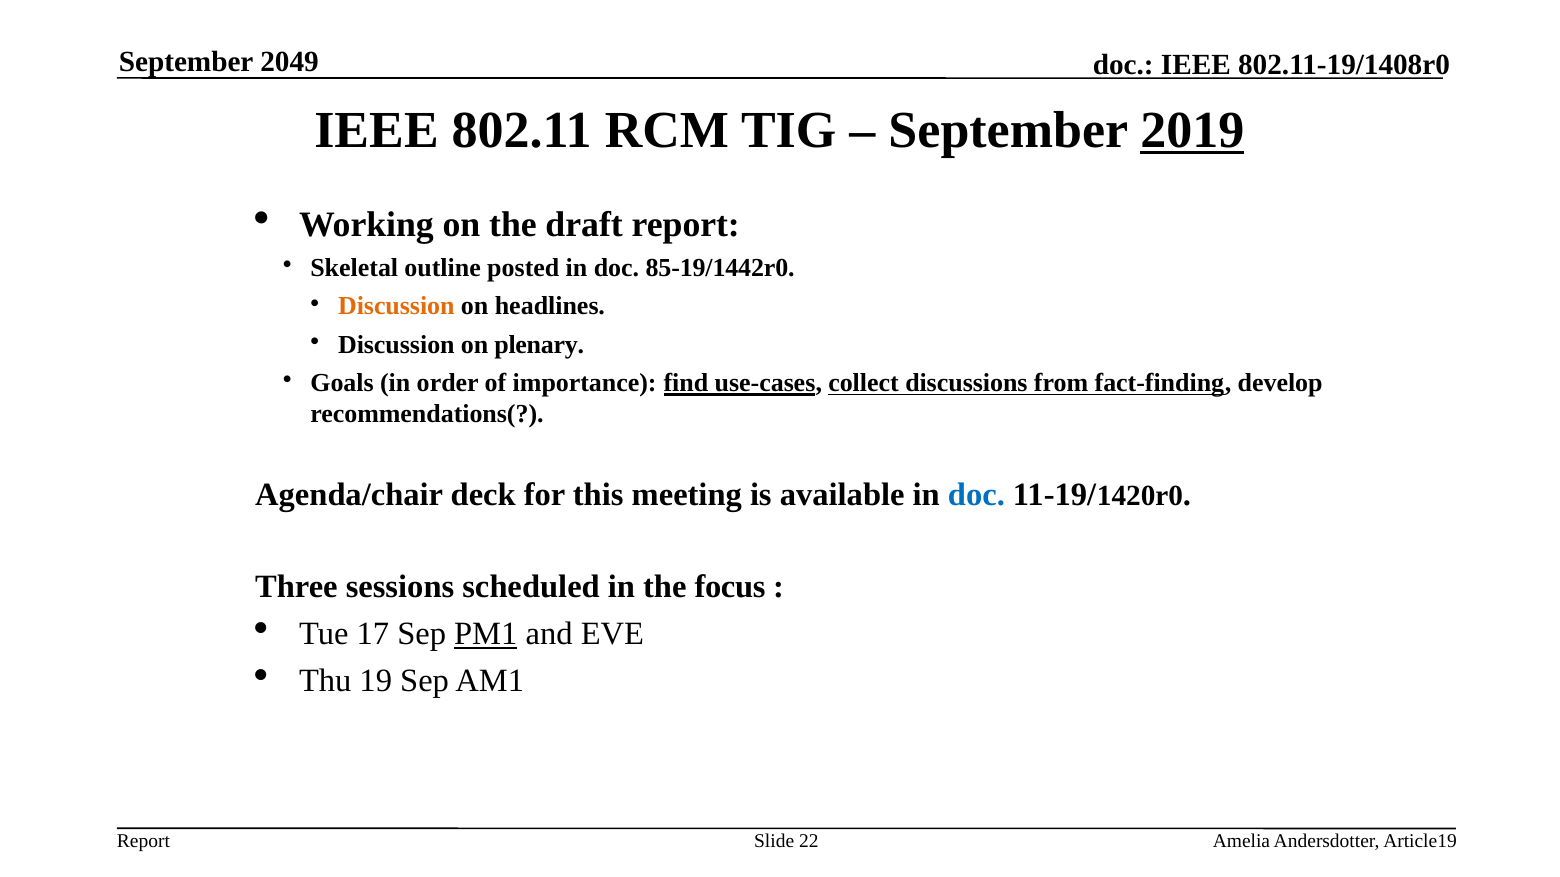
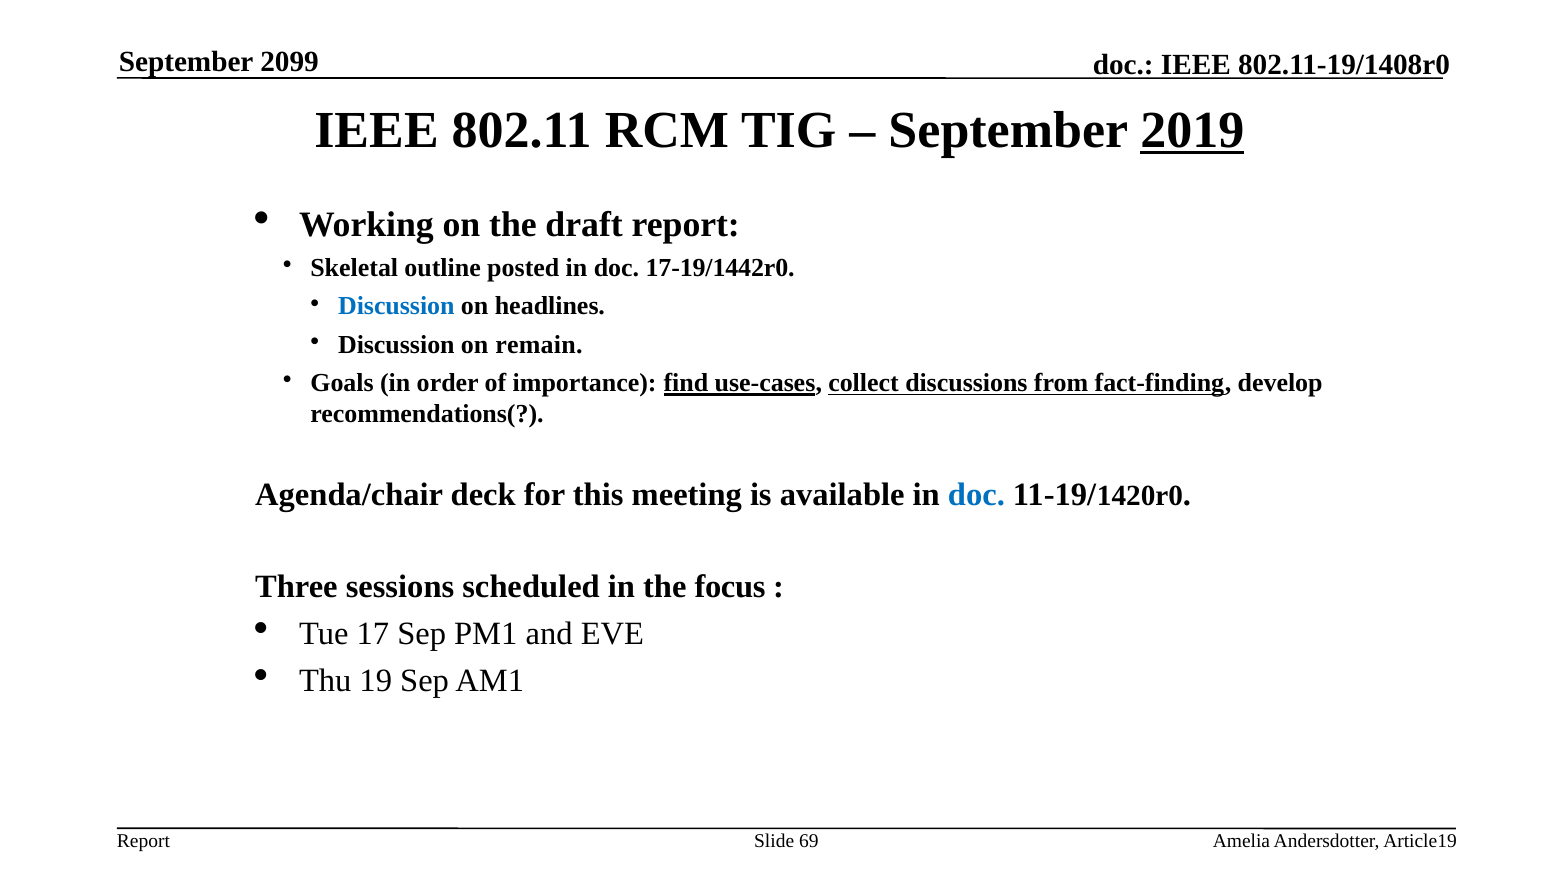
2049: 2049 -> 2099 (290, 62)
85-19/1442r0: 85-19/1442r0 -> 17-19/1442r0 (720, 268)
Discussion colour: orange -> blue (396, 306)
plenary: plenary -> remain (539, 345)
PM1 underline: present -> none (486, 634)
22: 22 -> 69 (809, 842)
